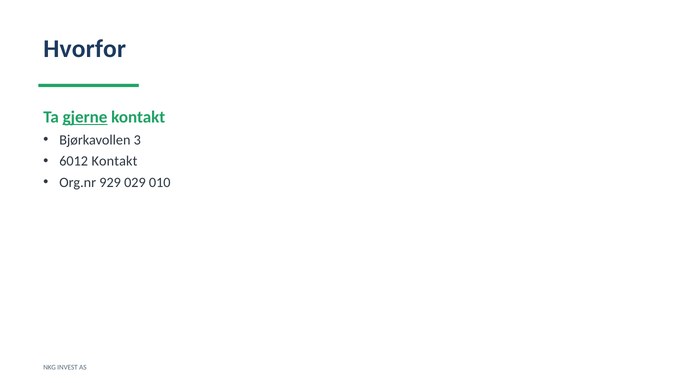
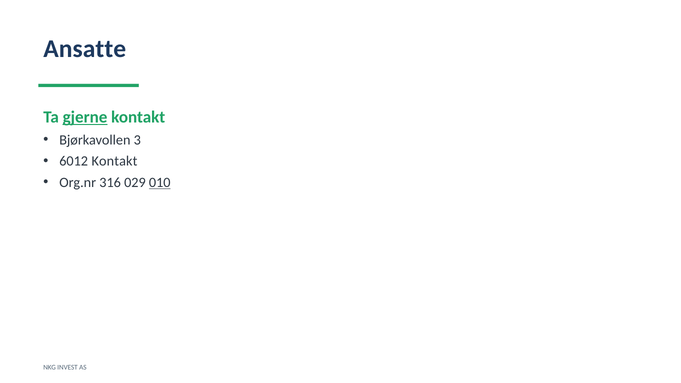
Hvorfor: Hvorfor -> Ansatte (85, 49)
929: 929 -> 316 (110, 183)
010 underline: none -> present (160, 183)
